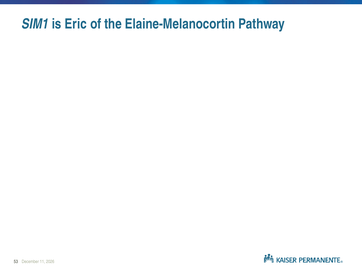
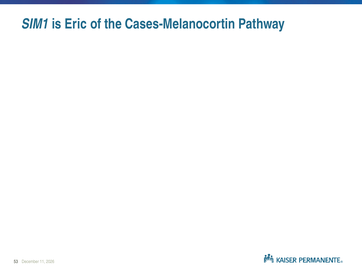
Elaine-Melanocortin: Elaine-Melanocortin -> Cases-Melanocortin (180, 24)
